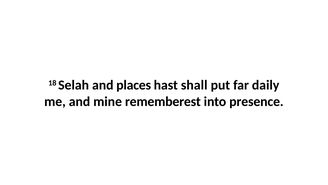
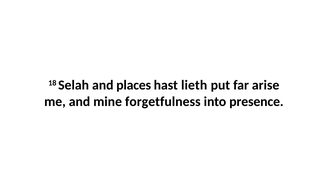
shall: shall -> lieth (194, 85)
daily: daily -> arise (266, 85)
rememberest: rememberest -> forgetfulness (163, 101)
